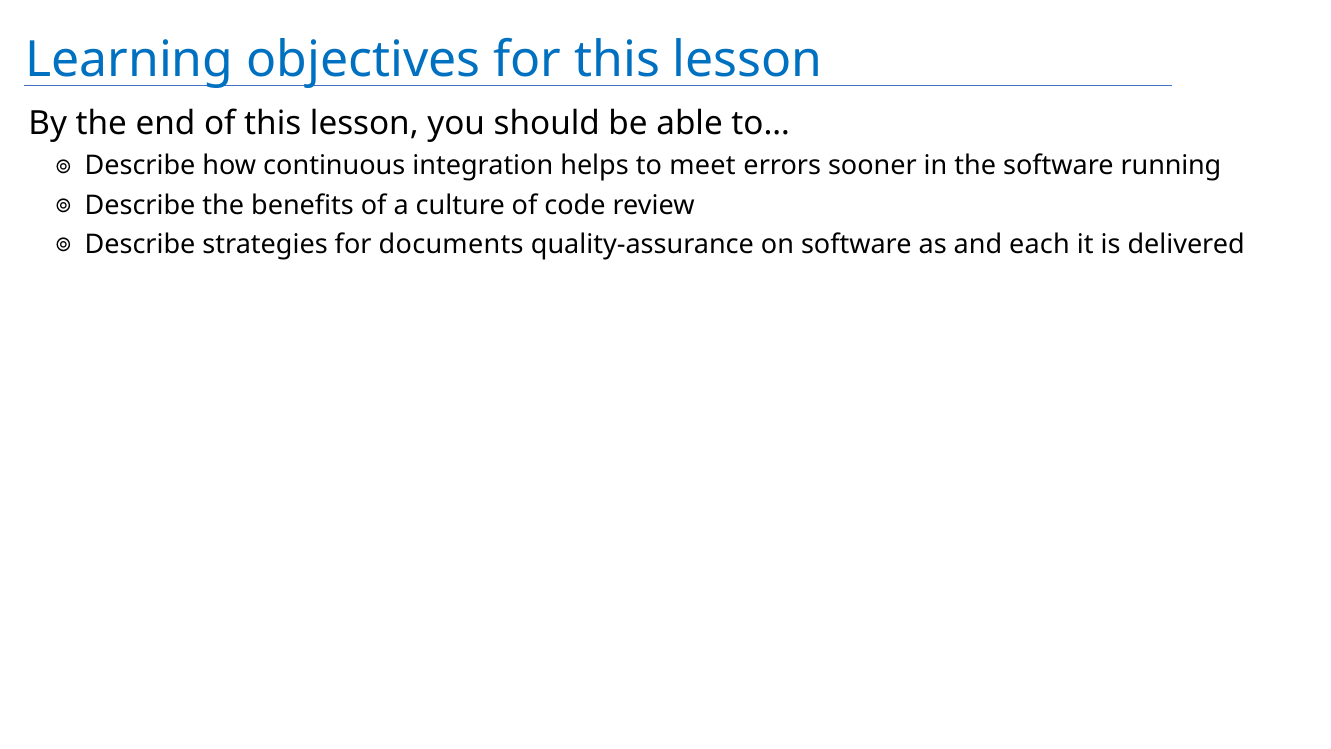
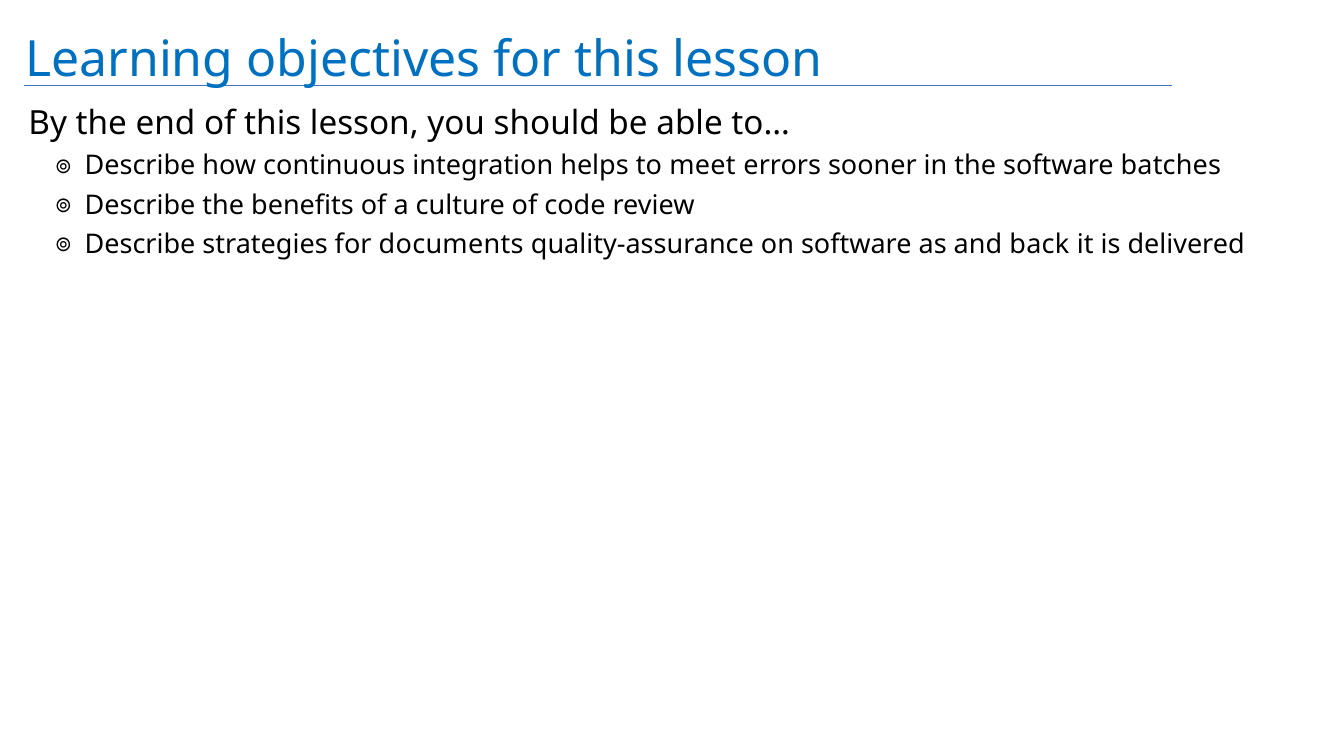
running: running -> batches (1171, 166)
each: each -> back (1039, 244)
